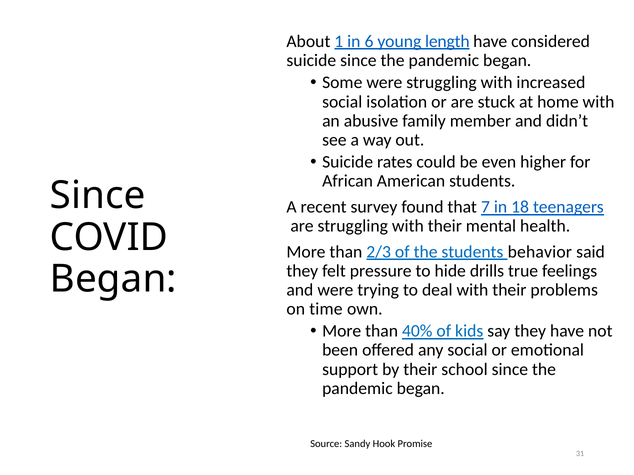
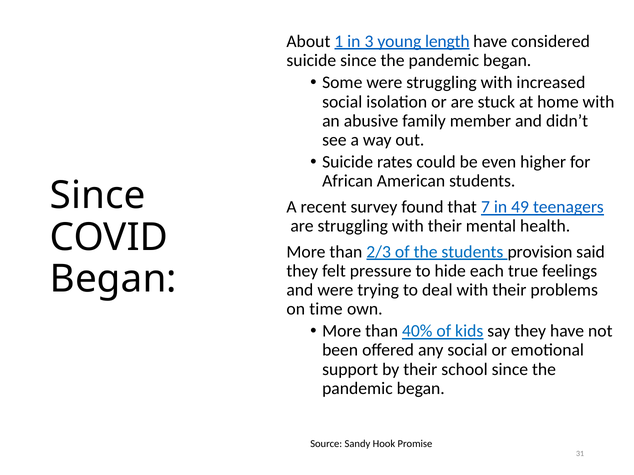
6: 6 -> 3 (369, 41)
18: 18 -> 49 (520, 207)
behavior: behavior -> provision (540, 252)
drills: drills -> each (487, 271)
